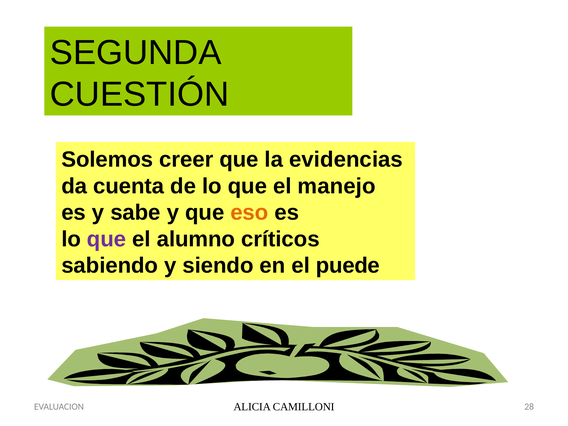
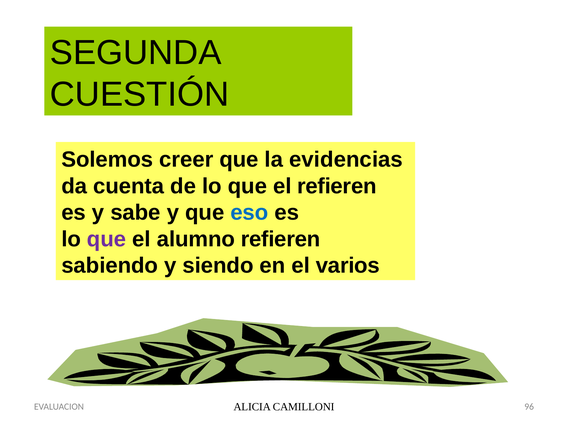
el manejo: manejo -> refieren (337, 186)
eso colour: orange -> blue (249, 213)
alumno críticos: críticos -> refieren (281, 239)
puede: puede -> varios (348, 266)
28: 28 -> 96 (529, 407)
